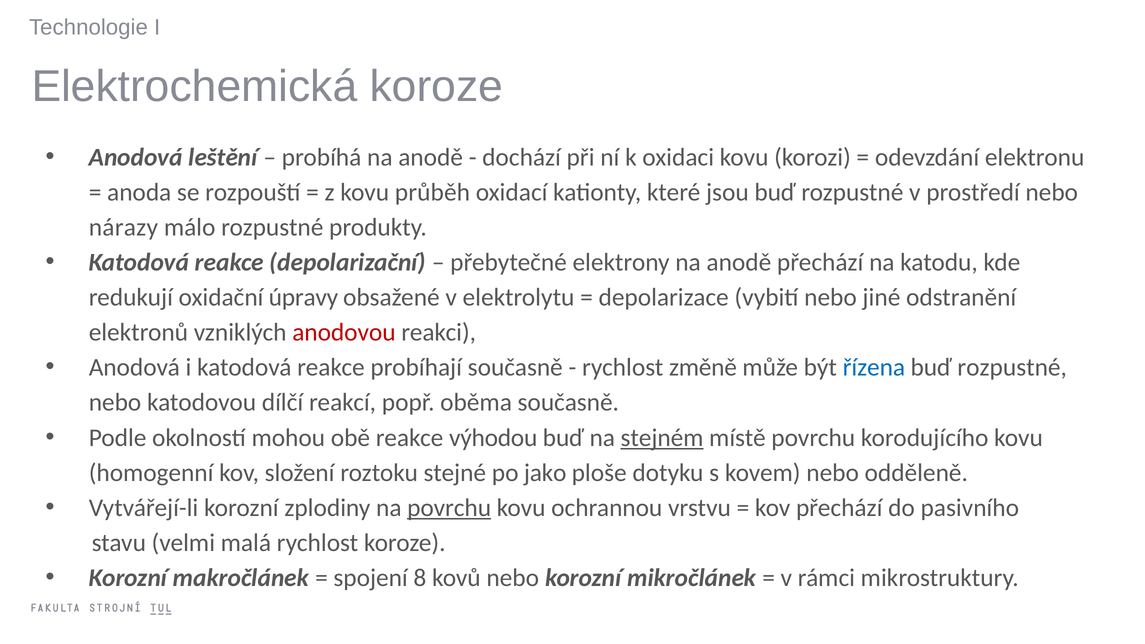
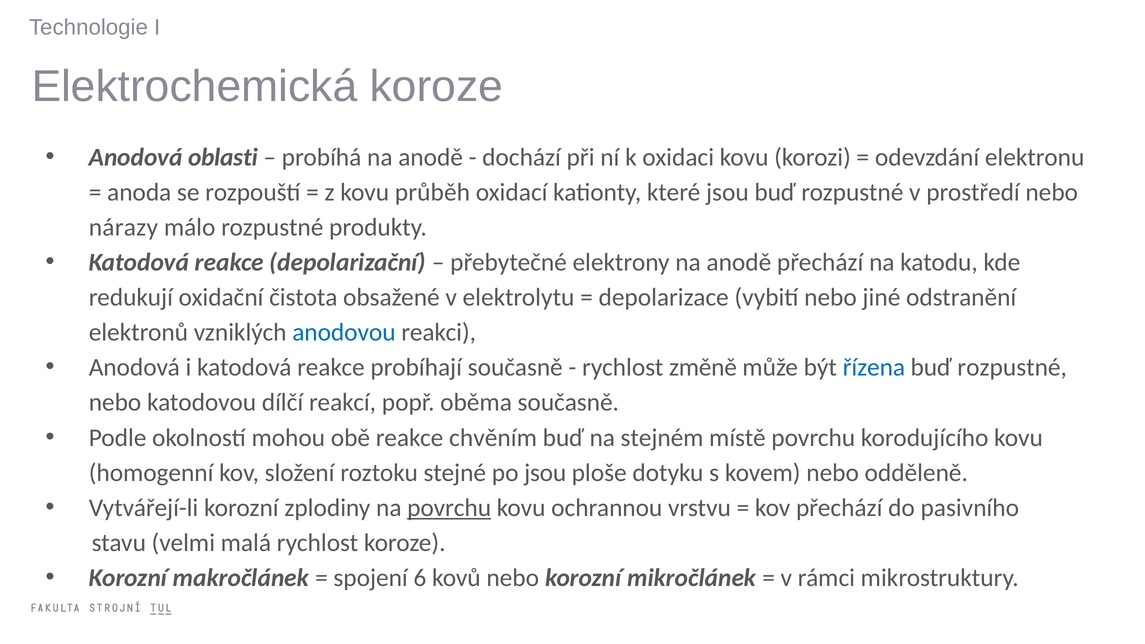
leštění: leštění -> oblasti (223, 157)
úpravy: úpravy -> čistota (303, 297)
anodovou colour: red -> blue (344, 332)
výhodou: výhodou -> chvěním (493, 438)
stejném underline: present -> none (662, 438)
po jako: jako -> jsou (545, 473)
8: 8 -> 6 (420, 578)
